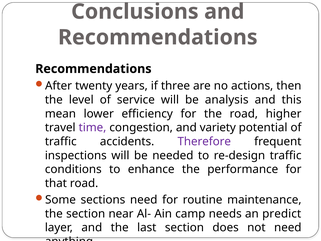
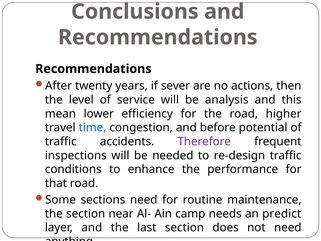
three: three -> sever (175, 86)
time colour: purple -> blue (92, 127)
variety: variety -> before (218, 127)
